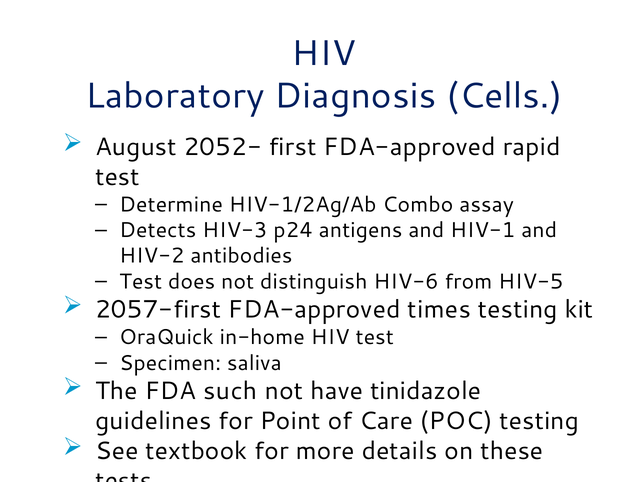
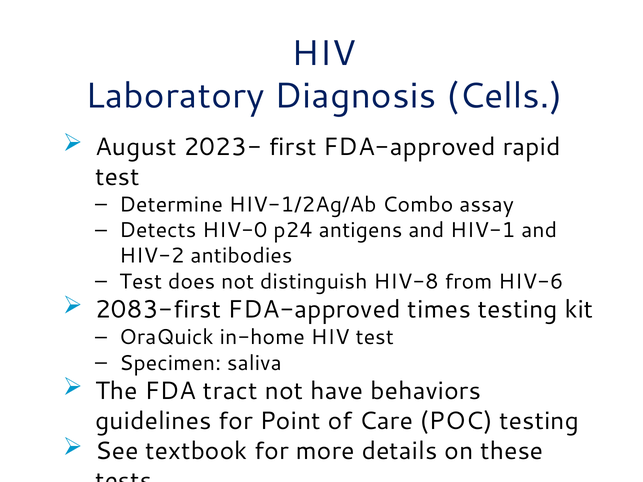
2052-: 2052- -> 2023- (223, 147)
HIV-3: HIV-3 -> HIV-0 (235, 230)
HIV-6: HIV-6 -> HIV-8 (406, 282)
HIV-5: HIV-5 -> HIV-6 (531, 282)
2057-first: 2057-first -> 2083-first (158, 310)
such: such -> tract (230, 391)
tinidazole: tinidazole -> behaviors (426, 391)
